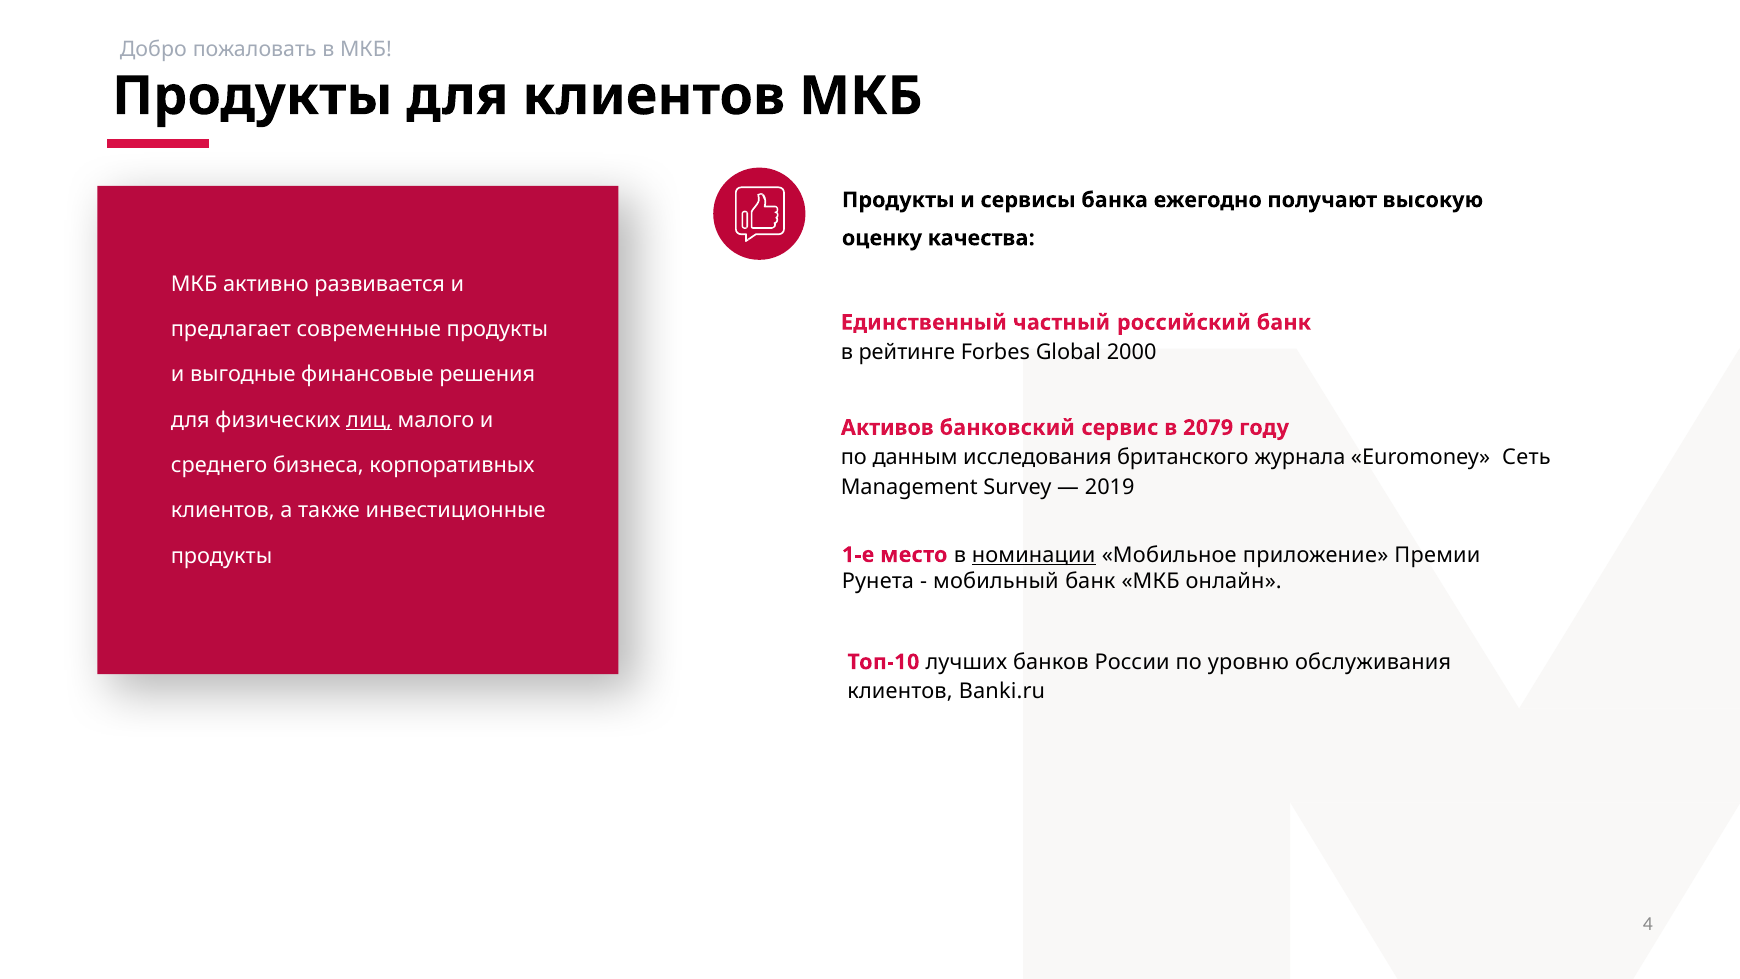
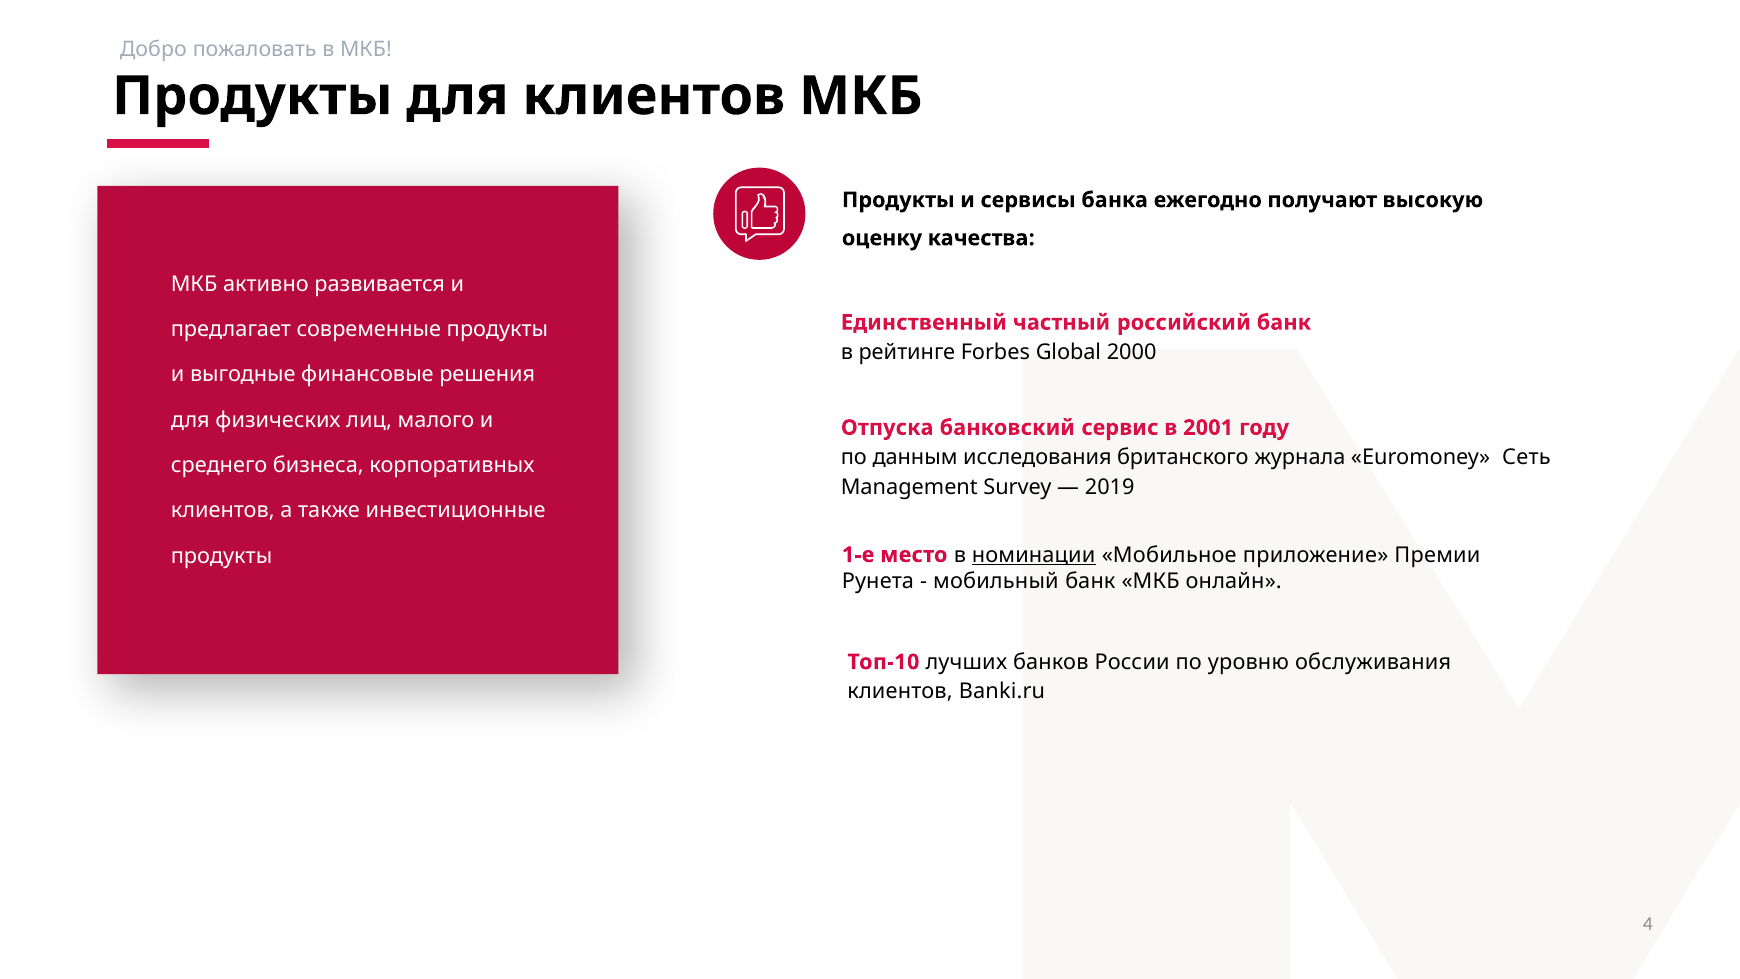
лиц underline: present -> none (369, 420)
Активов: Активов -> Отпуска (887, 428)
2079: 2079 -> 2001 (1208, 428)
